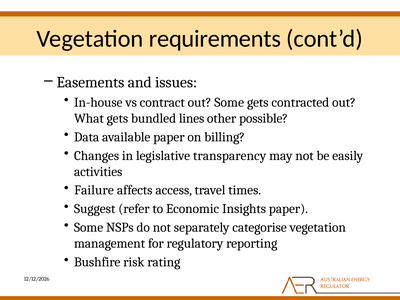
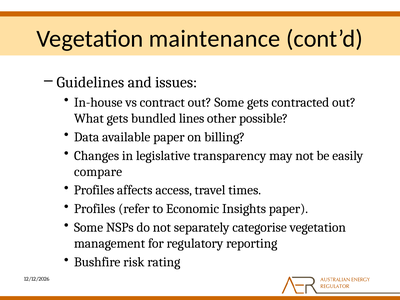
requirements: requirements -> maintenance (215, 39)
Easements: Easements -> Guidelines (90, 82)
activities: activities -> compare (98, 172)
Failure: Failure -> Profiles (94, 190)
Suggest: Suggest -> Profiles (95, 209)
